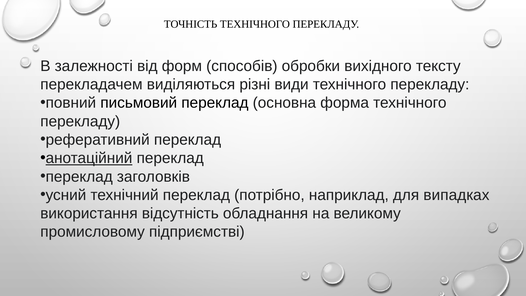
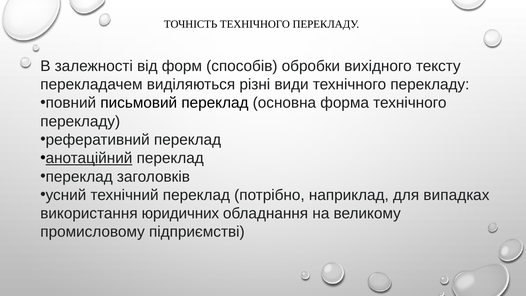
відсутність: відсутність -> юридичних (180, 213)
